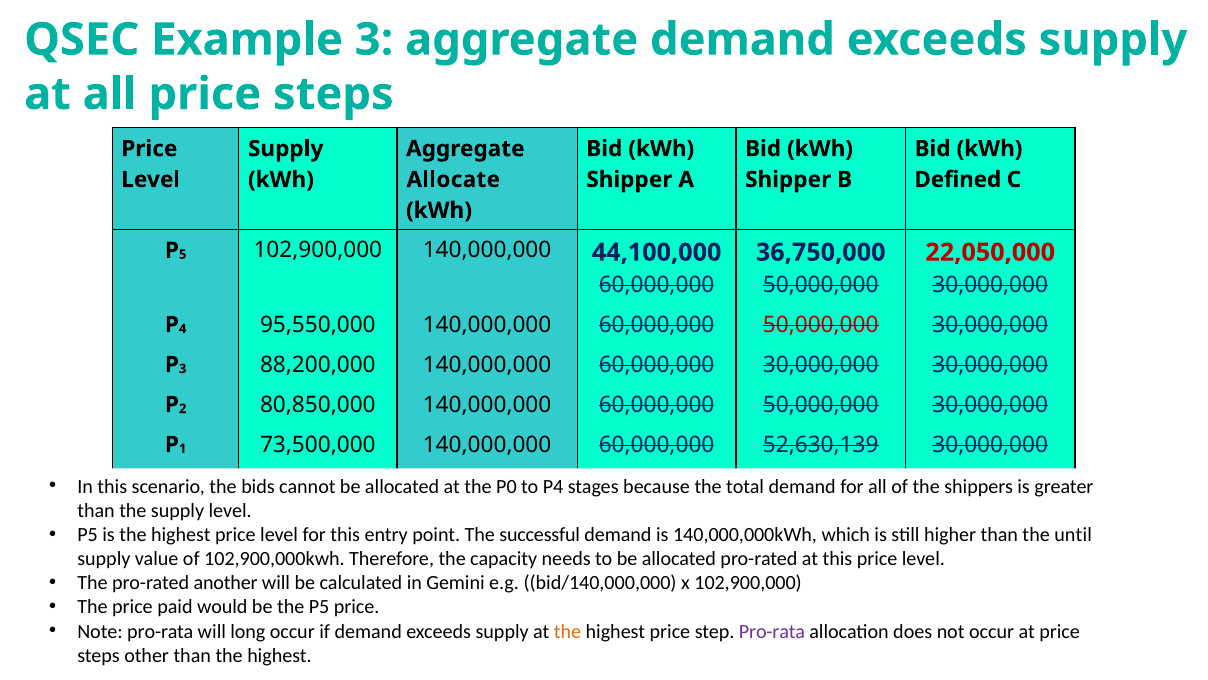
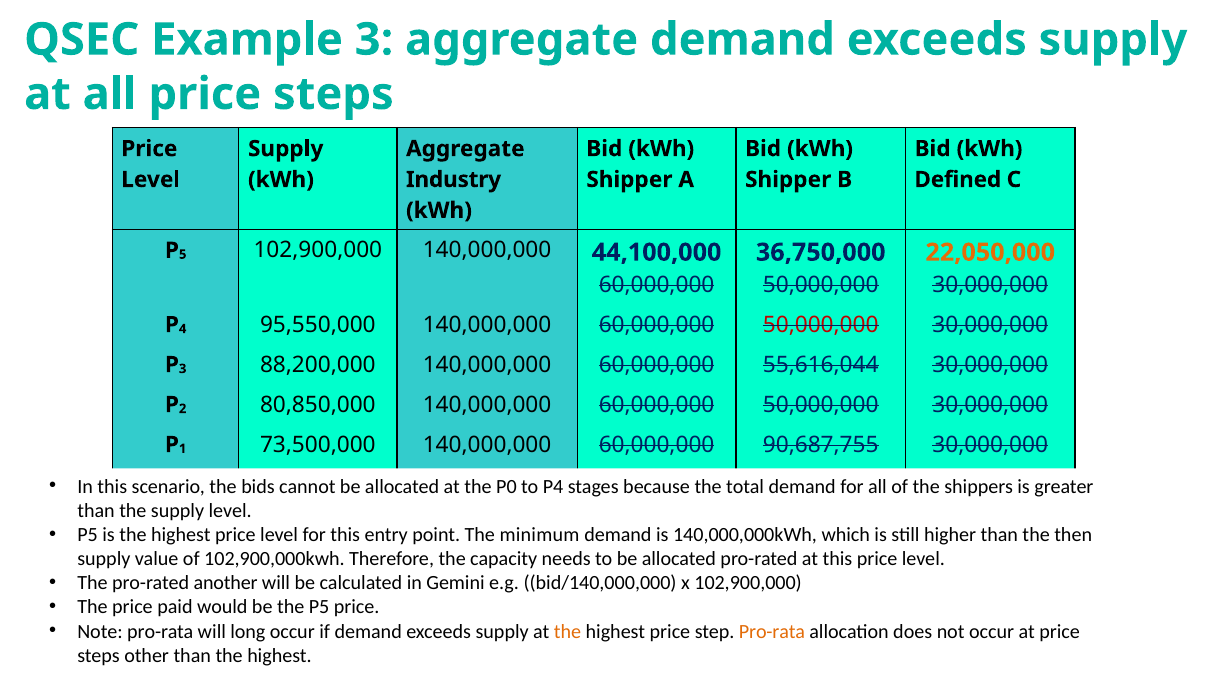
Allocate: Allocate -> Industry (453, 179)
22,050,000 colour: red -> orange (990, 252)
60,000,000 30,000,000: 30,000,000 -> 55,616,044 (821, 364)
52,630,139: 52,630,139 -> 90,687,755 (821, 444)
successful: successful -> minimum (540, 534)
until: until -> then (1073, 534)
Pro-rata colour: purple -> orange (772, 631)
